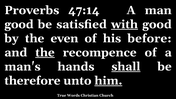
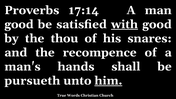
47:14: 47:14 -> 17:14 (84, 10)
even: even -> thou (64, 38)
before: before -> snares (150, 38)
the underline: present -> none (45, 53)
shall underline: present -> none (126, 67)
therefore: therefore -> pursueth (32, 81)
